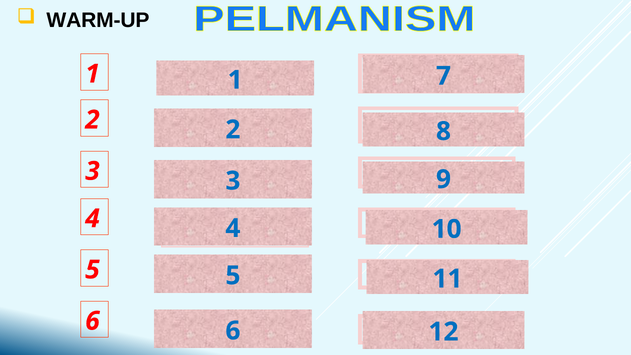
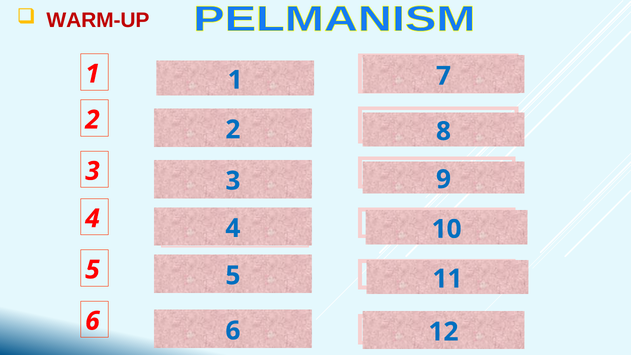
WARM-UP colour: black -> red (98, 20)
